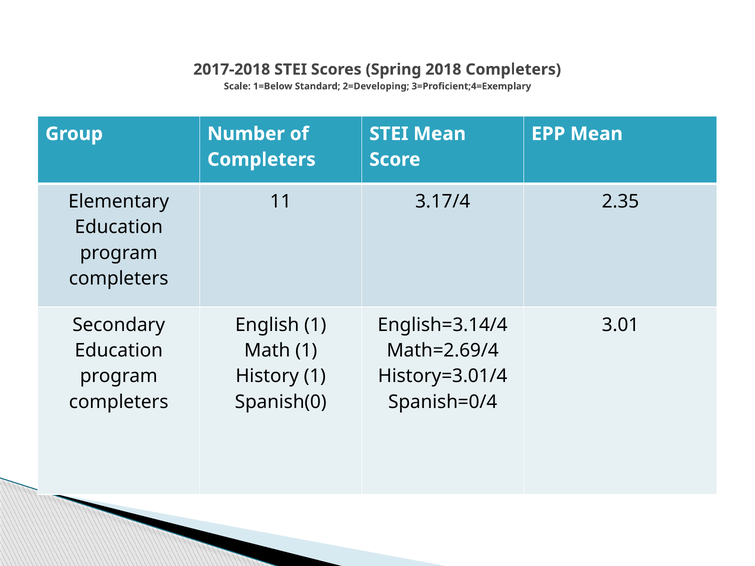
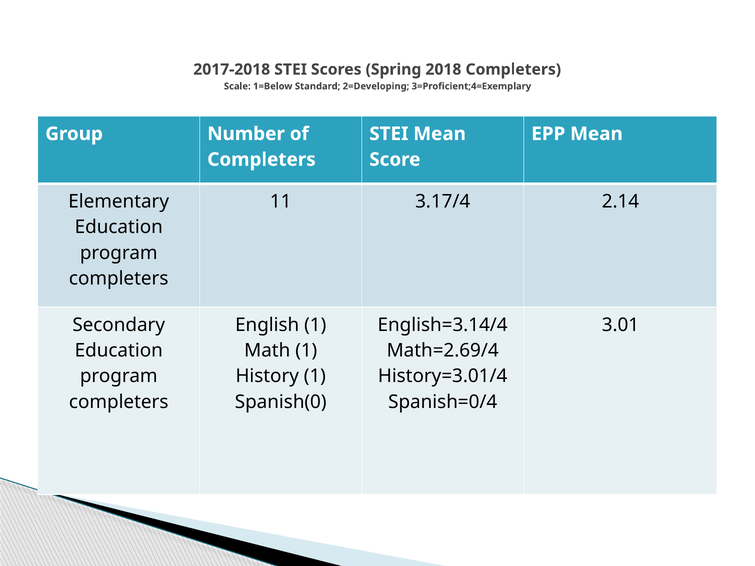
2.35: 2.35 -> 2.14 (620, 202)
